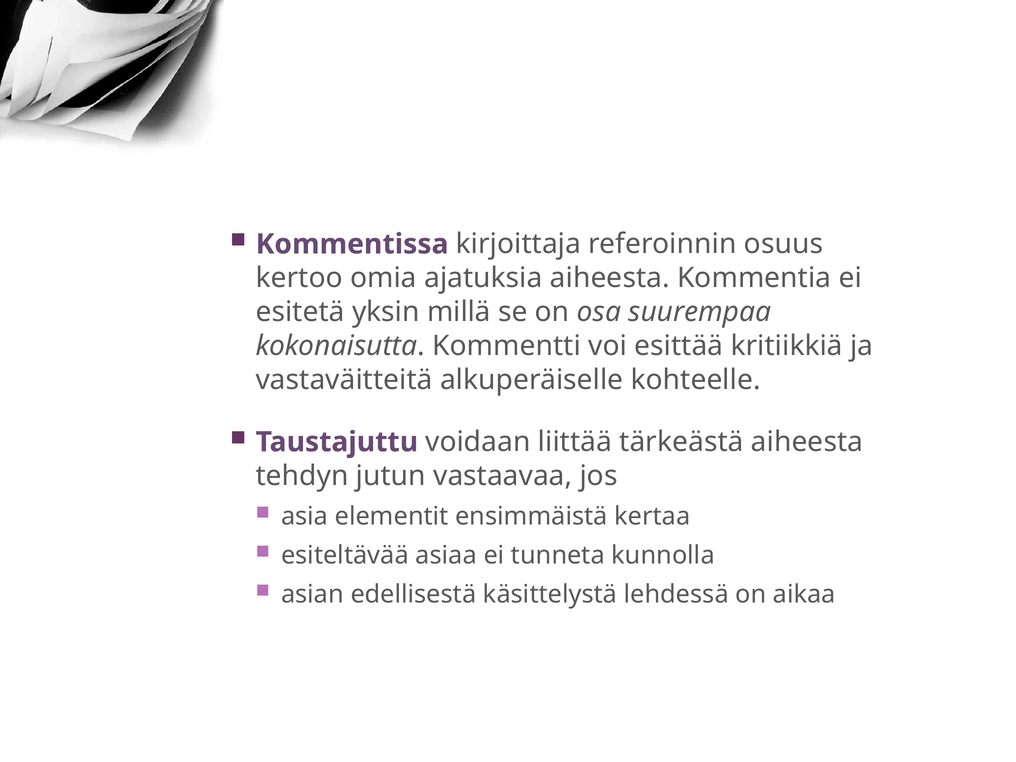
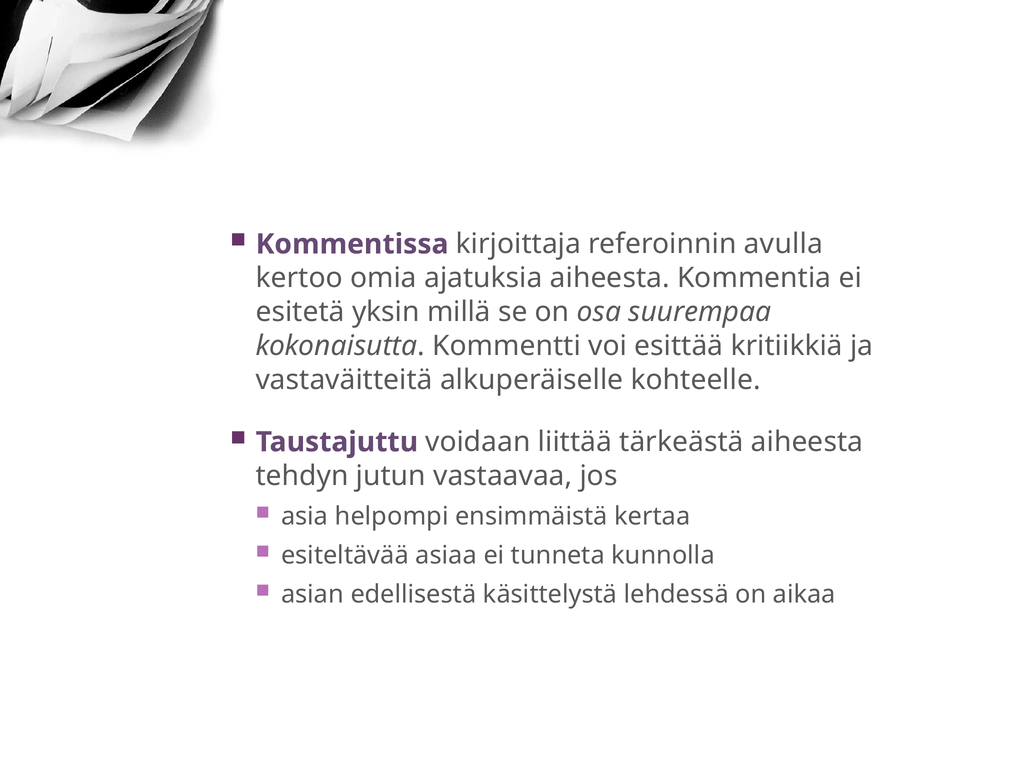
osuus: osuus -> avulla (784, 244)
elementit: elementit -> helpompi (392, 516)
